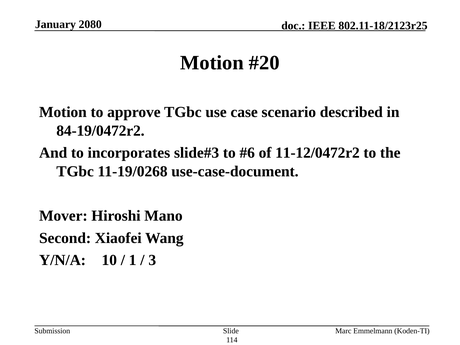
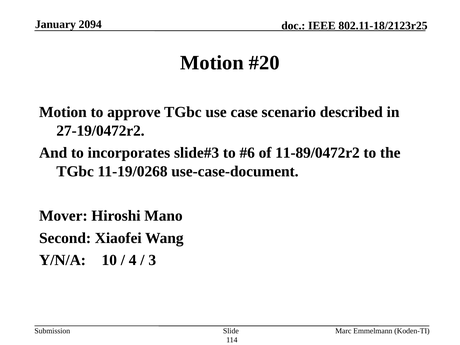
2080: 2080 -> 2094 (90, 24)
84-19/0472r2: 84-19/0472r2 -> 27-19/0472r2 (100, 131)
11-12/0472r2: 11-12/0472r2 -> 11-89/0472r2 (318, 153)
1: 1 -> 4 (133, 260)
